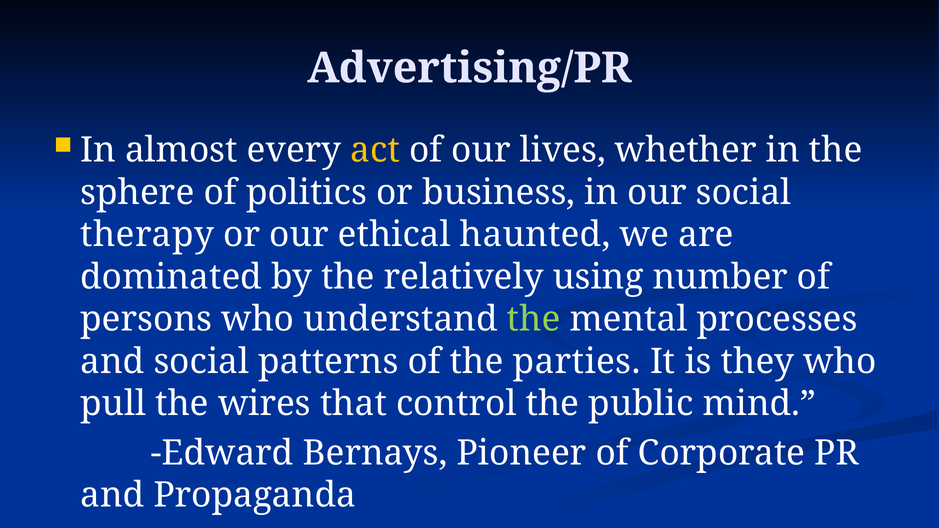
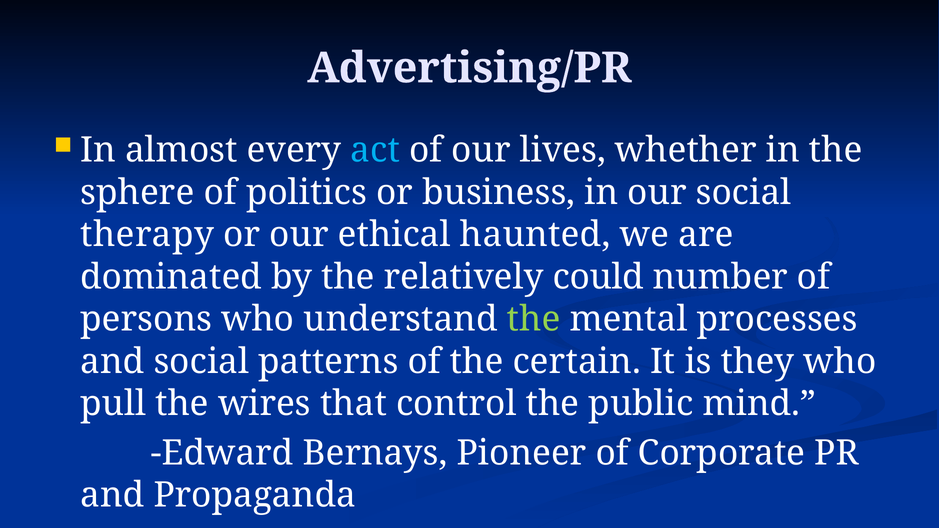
act colour: yellow -> light blue (375, 150)
using: using -> could (598, 277)
parties: parties -> certain (577, 362)
